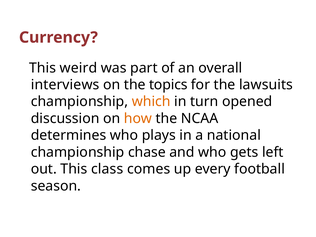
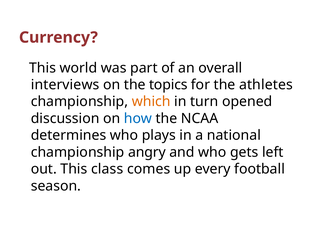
weird: weird -> world (78, 68)
lawsuits: lawsuits -> athletes (266, 85)
how colour: orange -> blue (138, 118)
chase: chase -> angry (147, 152)
